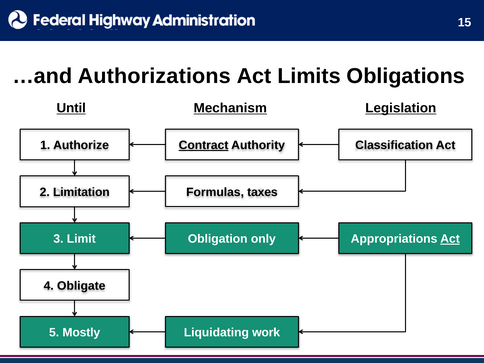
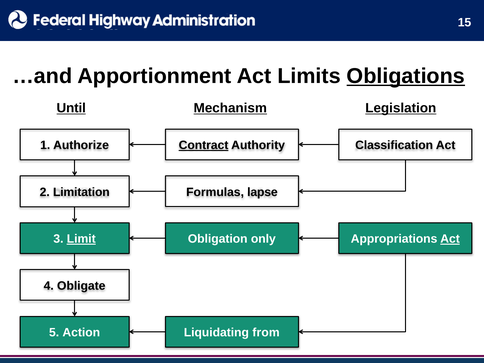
Authorizations: Authorizations -> Apportionment (154, 76)
Obligations underline: none -> present (406, 76)
taxes: taxes -> lapse (262, 192)
Limit underline: none -> present (81, 239)
Mostly: Mostly -> Action (81, 333)
work: work -> from (266, 333)
